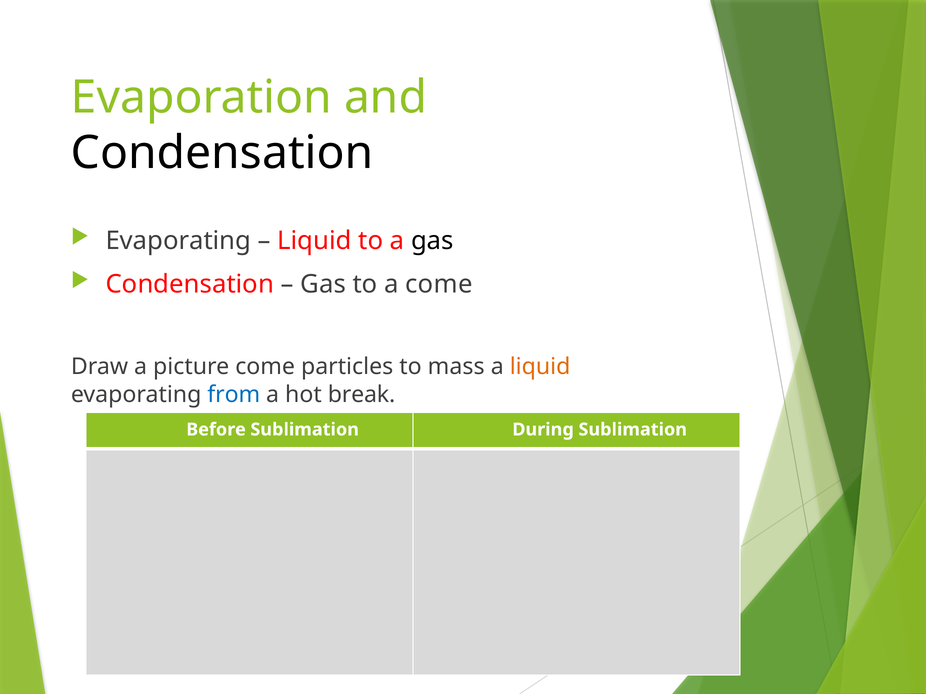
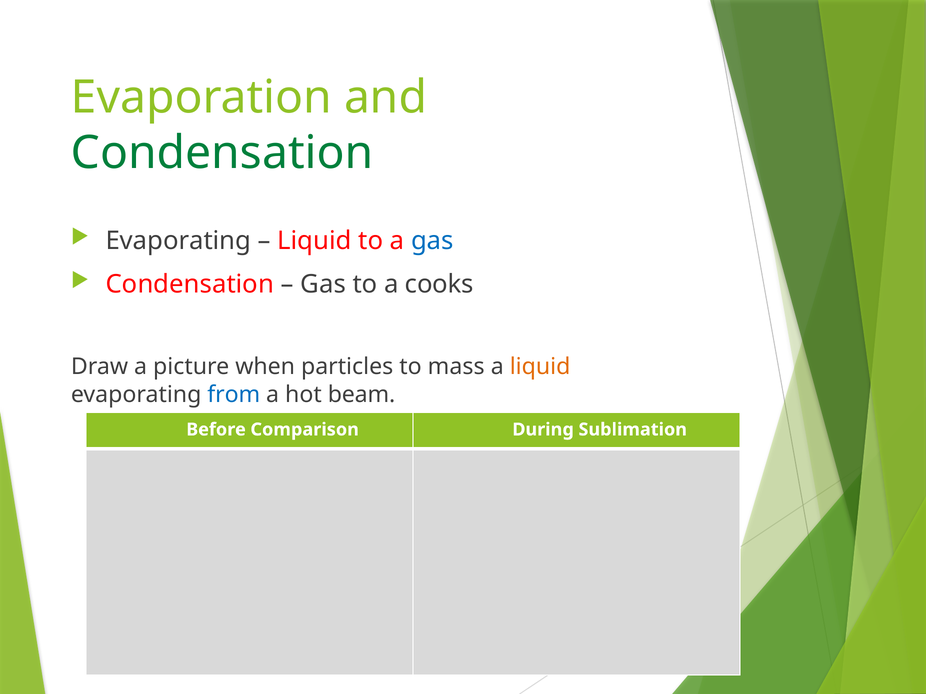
Condensation colour: black -> green (222, 153)
gas colour: black -> blue (432, 241)
a come: come -> cooks (439, 284)
picture come: come -> when (265, 367)
break: break -> beam (361, 395)
Before Sublimation: Sublimation -> Comparison (305, 430)
